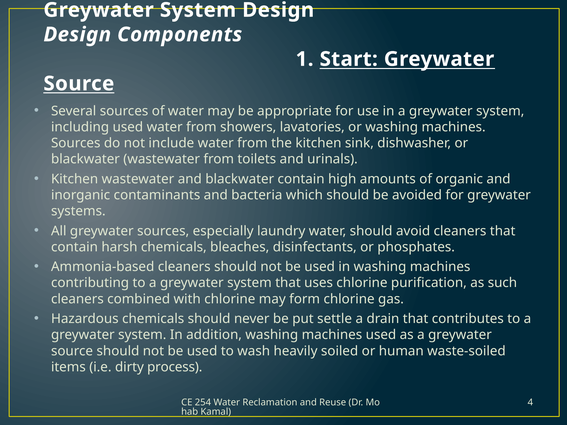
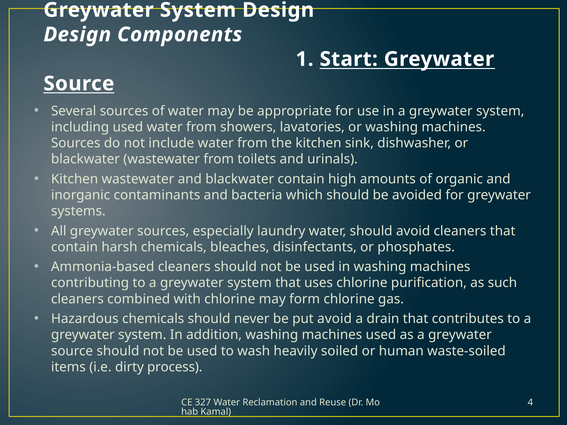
put settle: settle -> avoid (335, 319)
254: 254 -> 327 (203, 403)
